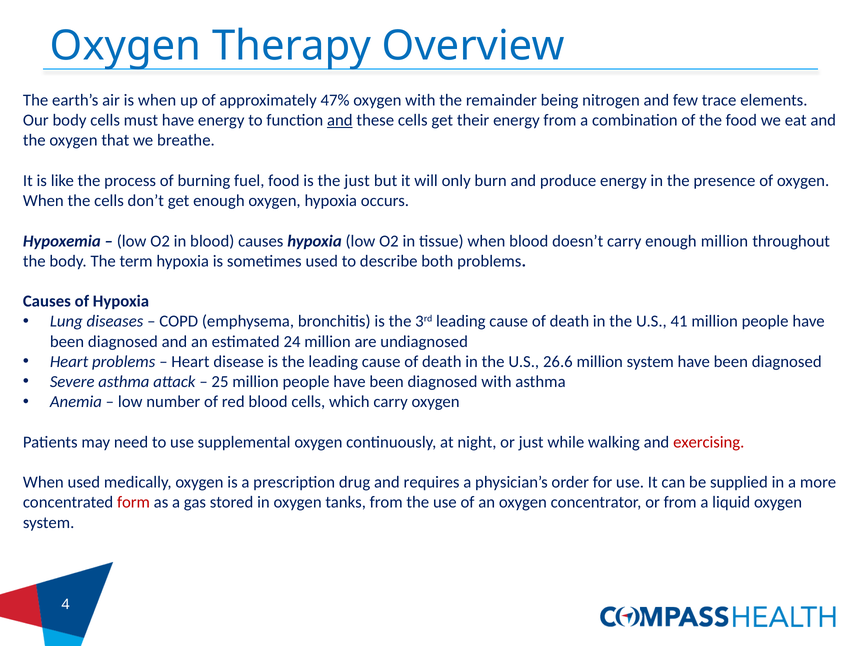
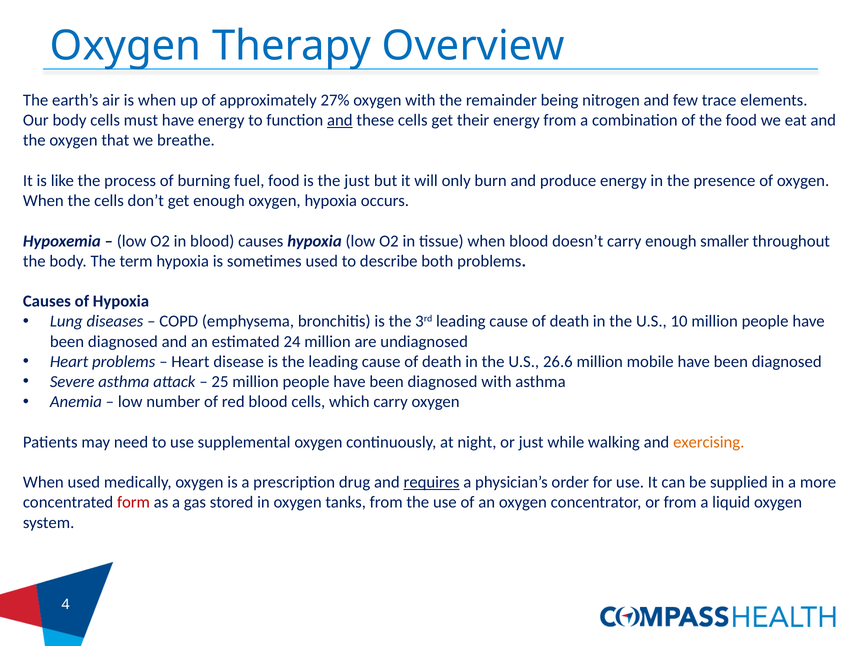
47%: 47% -> 27% (335, 100)
enough million: million -> smaller (725, 241)
41: 41 -> 10 (679, 321)
million system: system -> mobile (650, 362)
exercising colour: red -> orange (709, 442)
requires underline: none -> present (432, 482)
